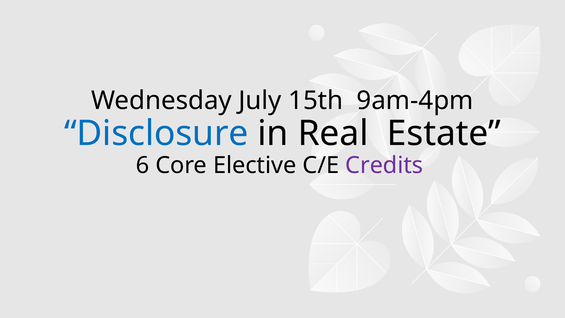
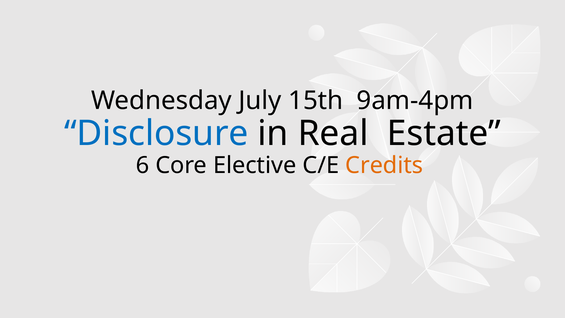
Credits colour: purple -> orange (384, 165)
